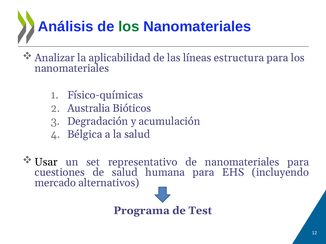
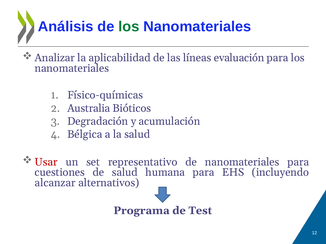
estructura: estructura -> evaluación (239, 58)
Usar colour: black -> red (46, 162)
mercado: mercado -> alcanzar (55, 183)
